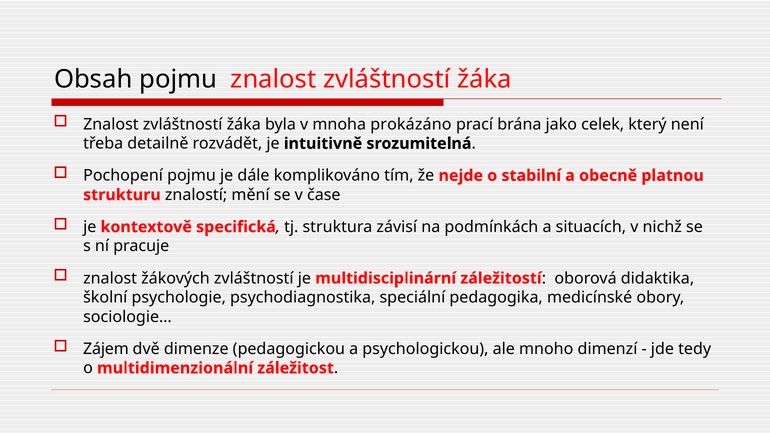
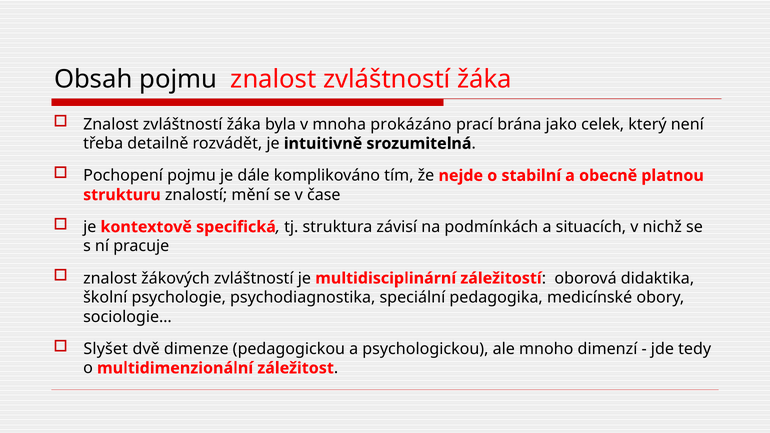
Zájem: Zájem -> Slyšet (106, 349)
